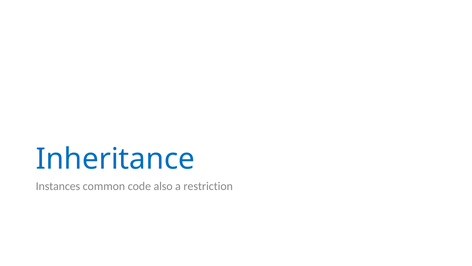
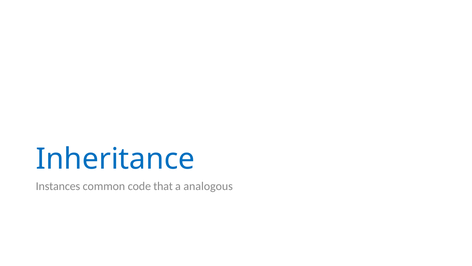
also: also -> that (163, 186)
restriction: restriction -> analogous (208, 186)
